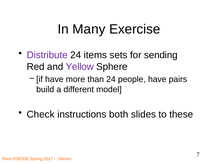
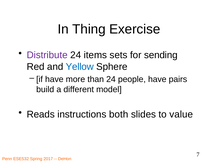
Many: Many -> Thing (89, 29)
Yellow colour: purple -> blue (80, 66)
Check: Check -> Reads (41, 114)
these: these -> value (181, 114)
